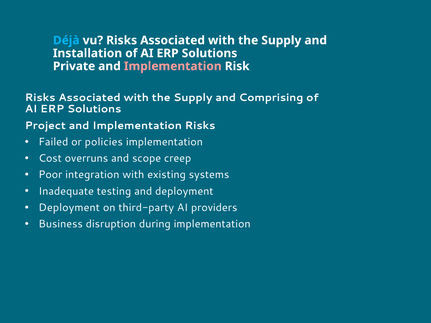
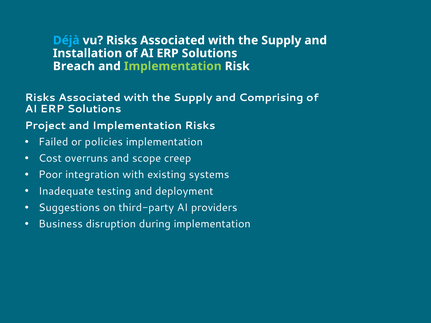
Private: Private -> Breach (74, 66)
Implementation colour: pink -> light green (173, 66)
Deployment: Deployment -> Suggestions (69, 208)
